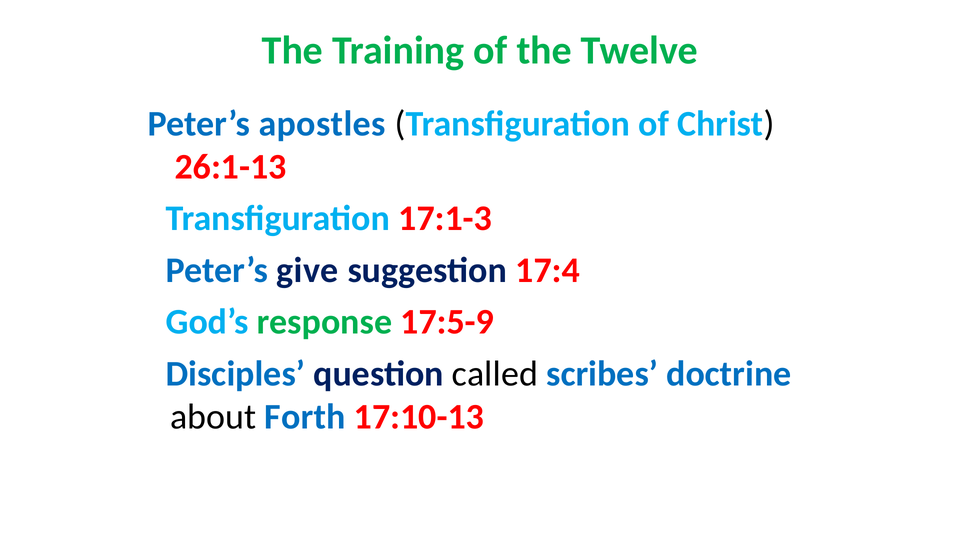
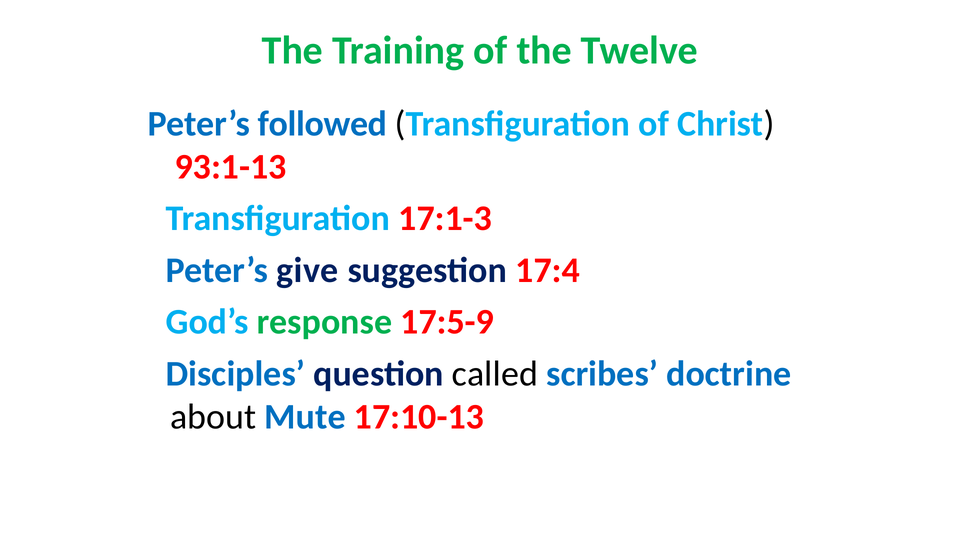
apostles: apostles -> followed (322, 124)
26:1-13: 26:1-13 -> 93:1-13 (231, 167)
Forth: Forth -> Mute (305, 417)
